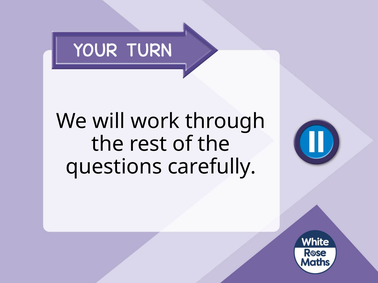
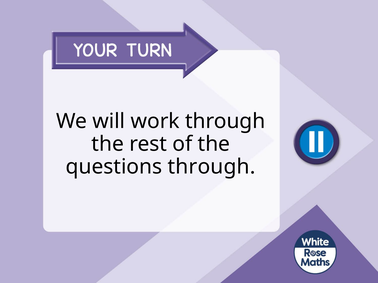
questions carefully: carefully -> through (212, 167)
